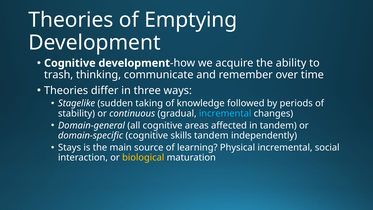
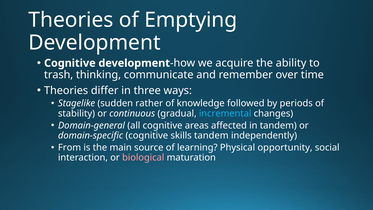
taking: taking -> rather (149, 103)
Stays: Stays -> From (70, 147)
Physical incremental: incremental -> opportunity (285, 147)
biological colour: yellow -> pink (143, 158)
